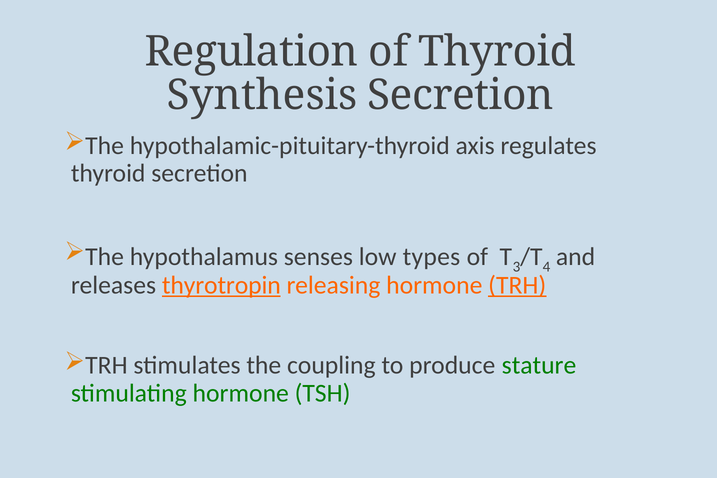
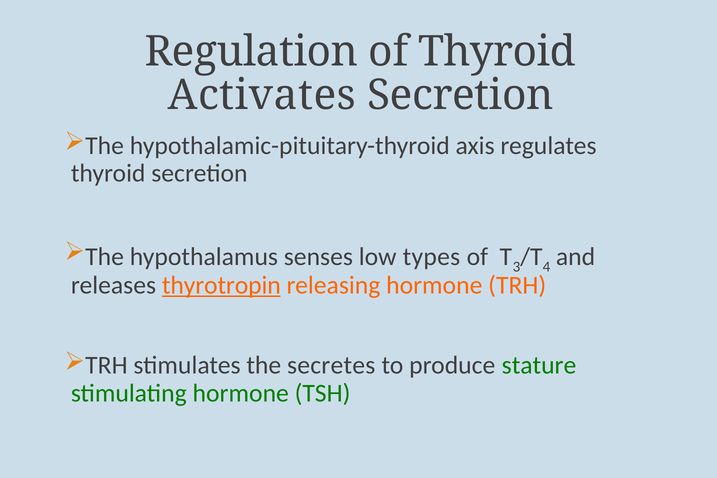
Synthesis: Synthesis -> Activates (262, 95)
TRH underline: present -> none (517, 285)
coupling: coupling -> secretes (331, 365)
